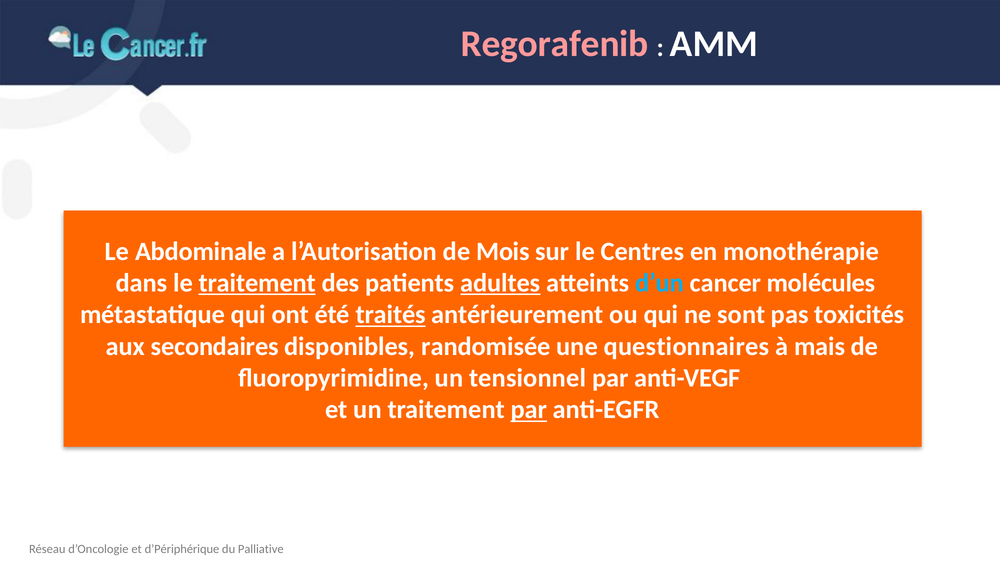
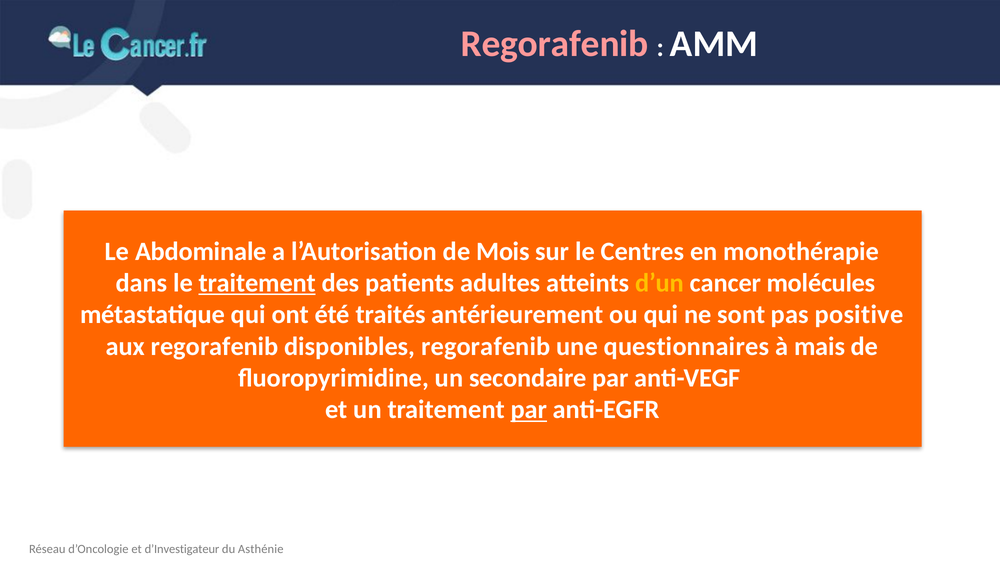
adultes underline: present -> none (500, 283)
d’un colour: light blue -> yellow (660, 283)
traités underline: present -> none (391, 314)
toxicités: toxicités -> positive (859, 314)
aux secondaires: secondaires -> regorafenib (215, 346)
disponibles randomisée: randomisée -> regorafenib (486, 346)
tensionnel: tensionnel -> secondaire (528, 378)
d’Périphérique: d’Périphérique -> d’Investigateur (182, 549)
Palliative: Palliative -> Asthénie (261, 549)
